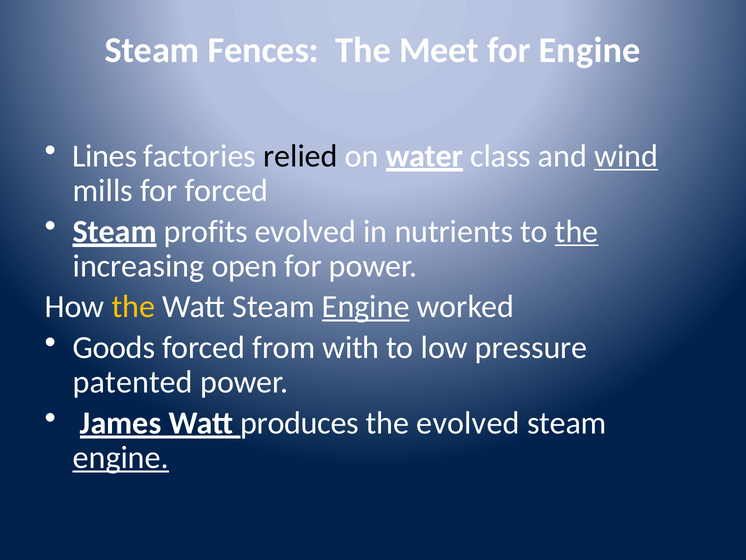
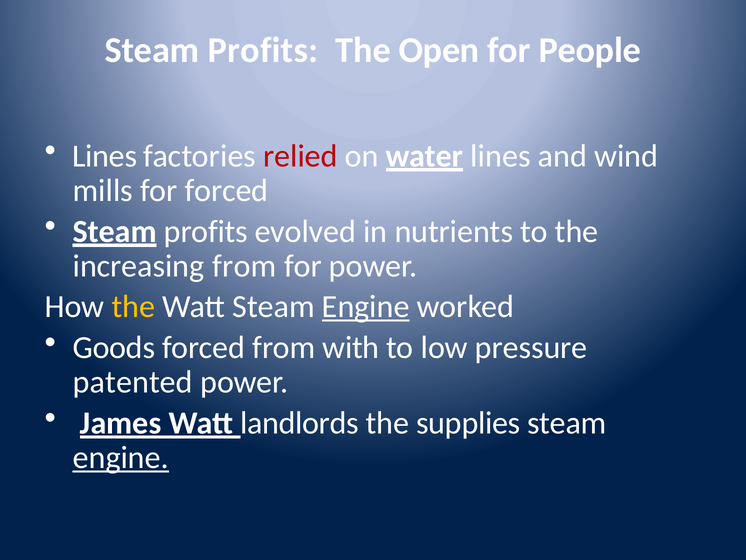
Fences: Fences -> Profits (263, 50)
Meet: Meet -> Open (439, 50)
for Engine: Engine -> People (590, 50)
relied colour: black -> red (300, 156)
class: class -> lines (501, 156)
wind underline: present -> none (626, 156)
the underline: present -> none (577, 231)
increasing open: open -> from (244, 266)
produces: produces -> landlords (300, 423)
the evolved: evolved -> supplies (468, 423)
